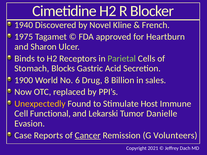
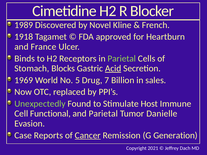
1940: 1940 -> 1989 (24, 25)
1975: 1975 -> 1918 (24, 37)
Sharon: Sharon -> France (44, 47)
Acid underline: none -> present (113, 69)
1900: 1900 -> 1969 (24, 80)
6: 6 -> 5 (78, 80)
8: 8 -> 7 (107, 80)
Unexpectedly colour: yellow -> light green (40, 104)
and Lekarski: Lekarski -> Parietal (103, 114)
Volunteers: Volunteers -> Generation (175, 136)
